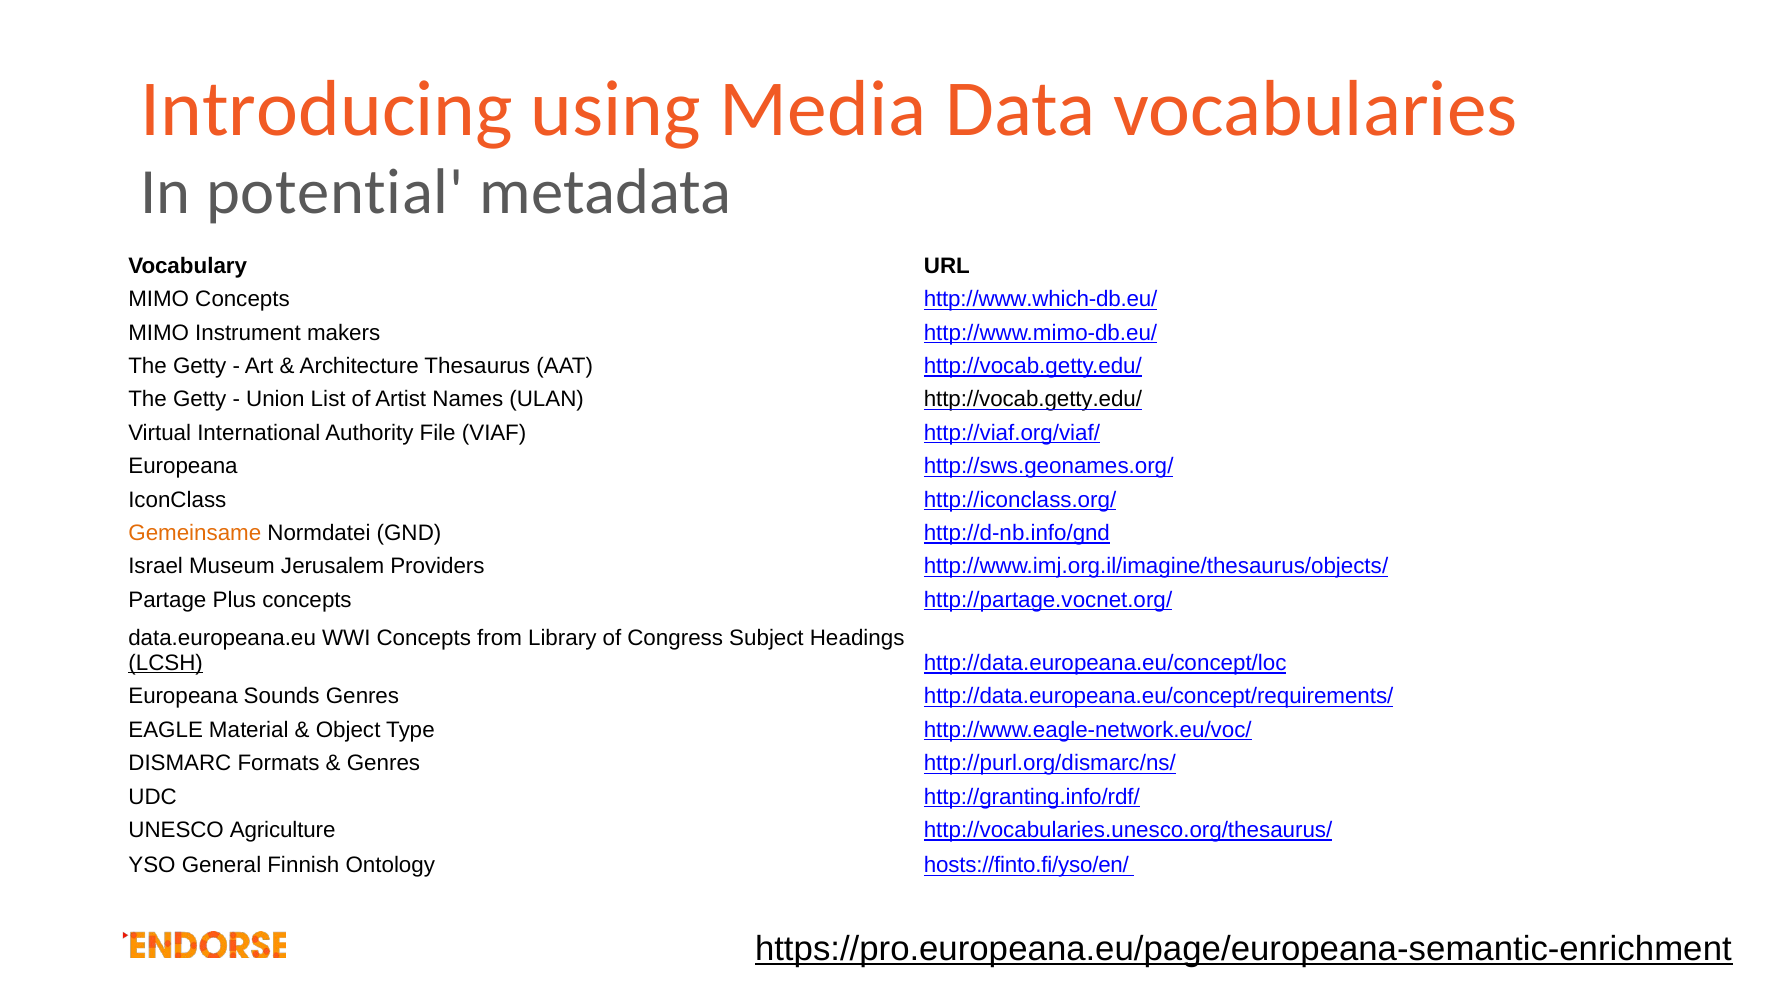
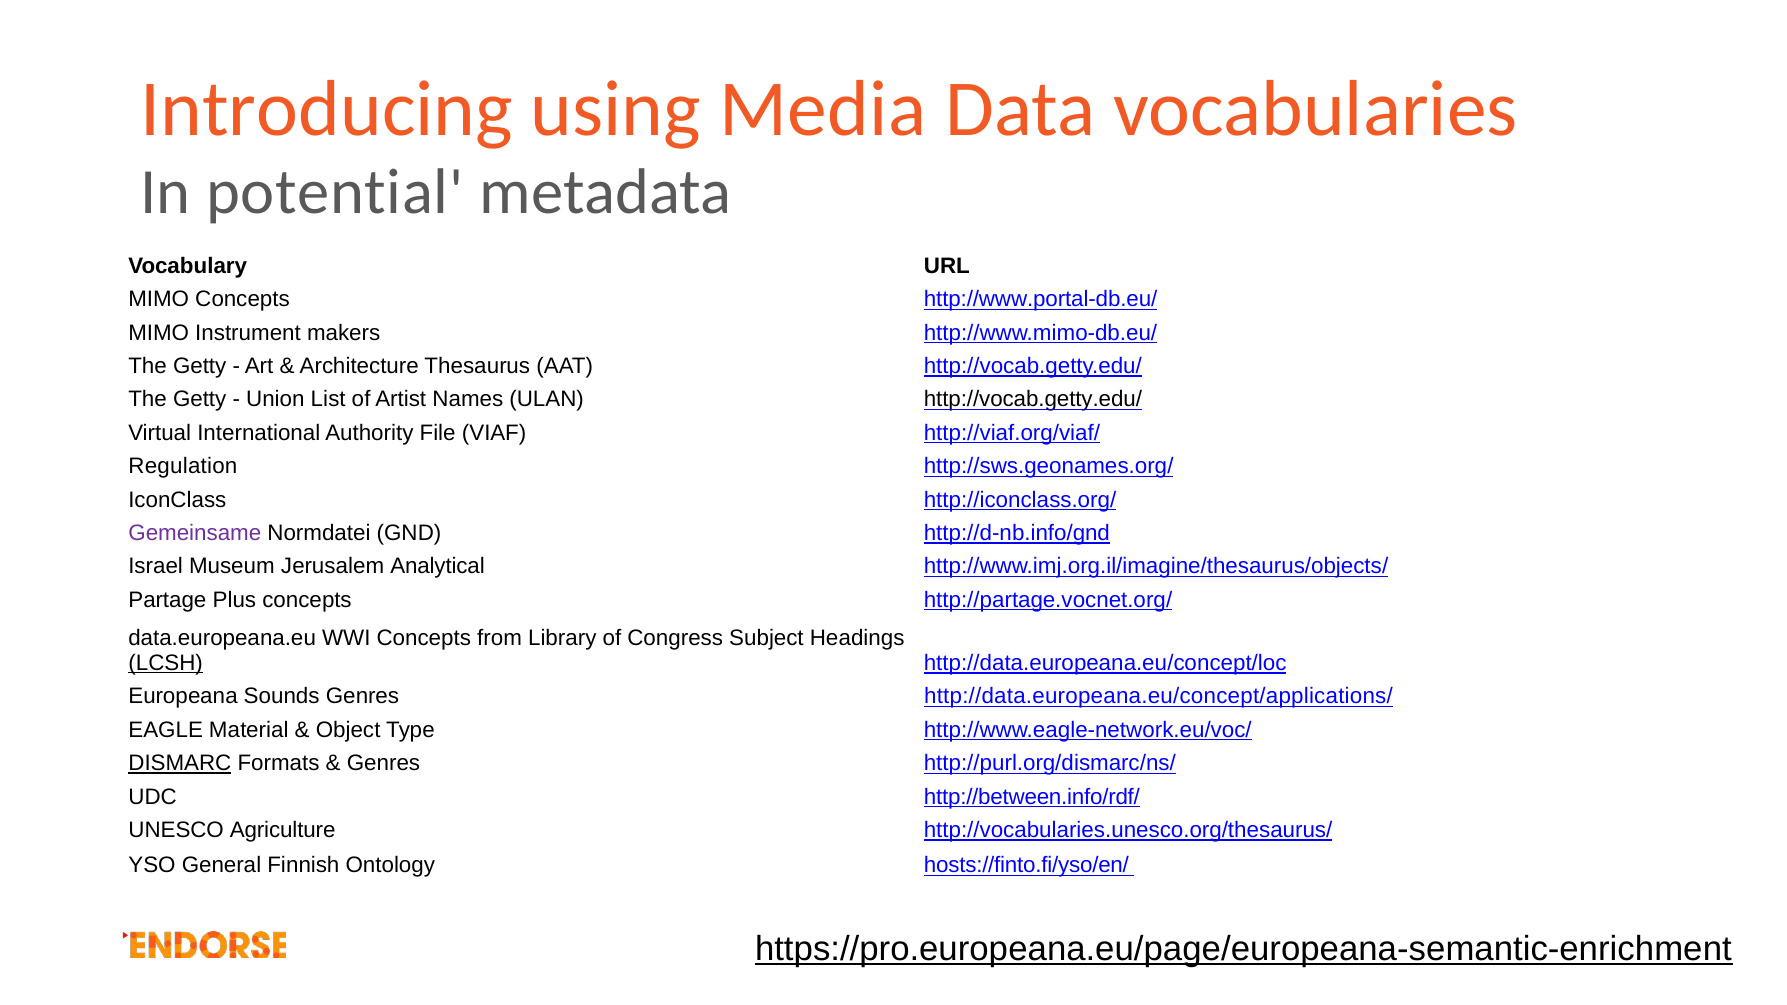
http://www.which-db.eu/: http://www.which-db.eu/ -> http://www.portal-db.eu/ (1041, 299)
Europeana: Europeana -> Regulation (183, 466)
Gemeinsame colour: orange -> purple (195, 533)
Providers: Providers -> Analytical (438, 567)
http://data.europeana.eu/concept/requirements/: http://data.europeana.eu/concept/requirements/ -> http://data.europeana.eu/concept/applications/ (1159, 697)
DISMARC underline: none -> present (180, 763)
http://granting.info/rdf/: http://granting.info/rdf/ -> http://between.info/rdf/ (1032, 797)
